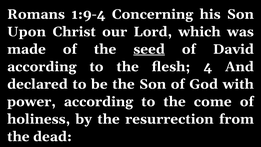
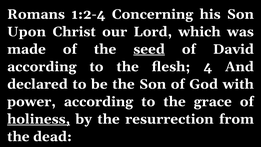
1:9-4: 1:9-4 -> 1:2-4 (88, 14)
come: come -> grace (213, 102)
holiness underline: none -> present (39, 119)
